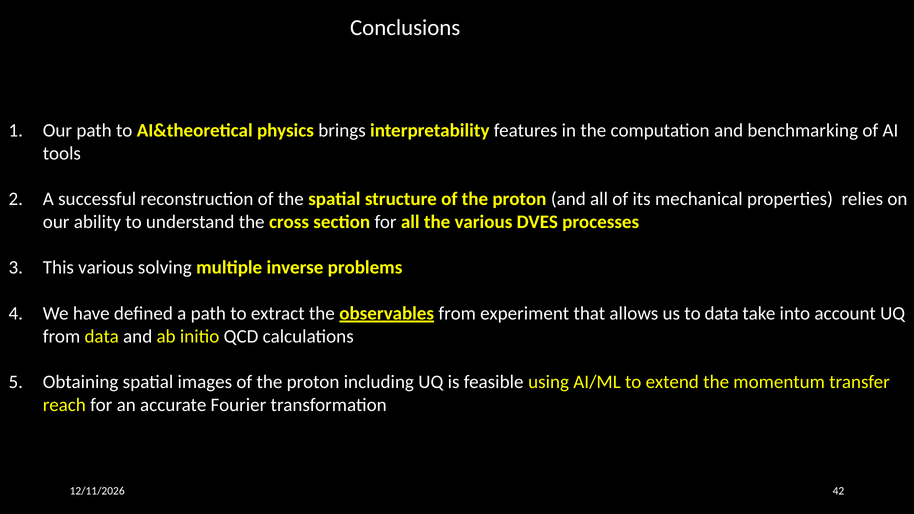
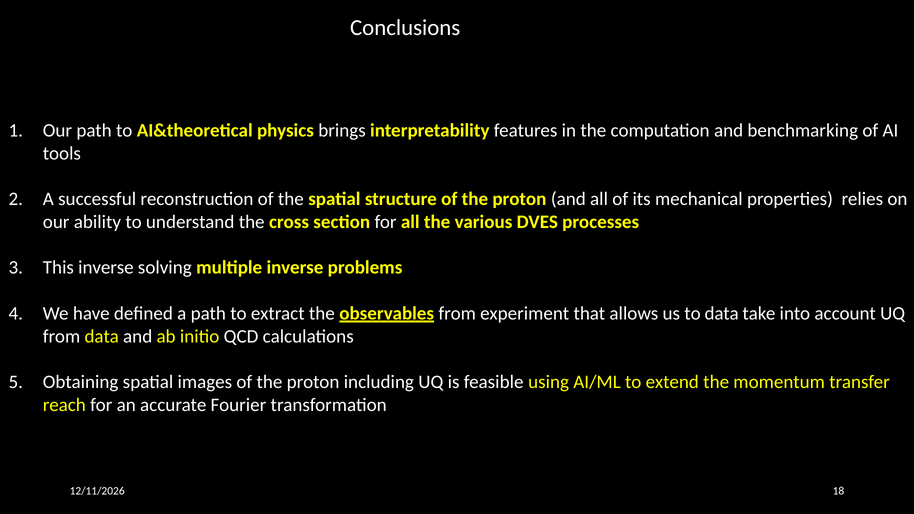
This various: various -> inverse (106, 268)
42: 42 -> 18 (839, 491)
